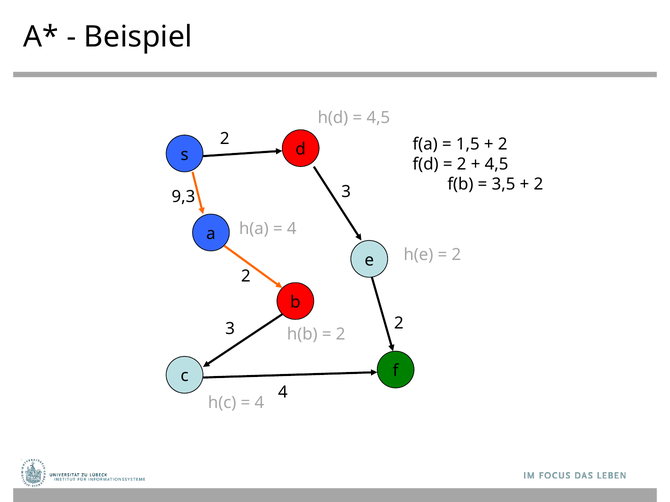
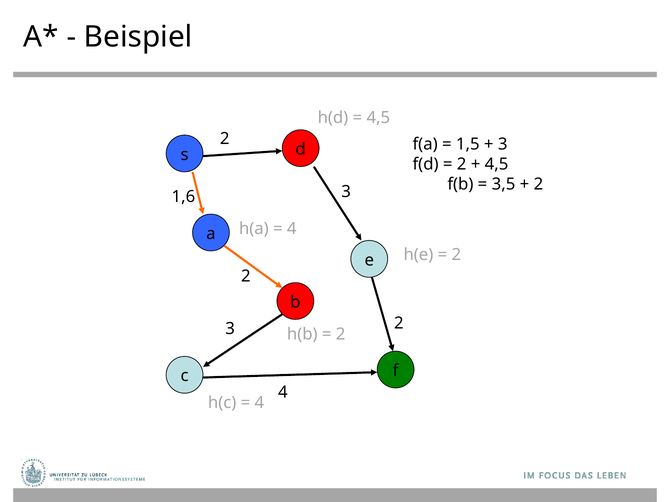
2: 2 -> 3 (503, 144)
9,3: 9,3 -> 1,6 (183, 197)
